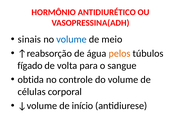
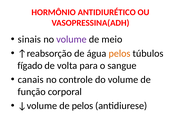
volume colour: blue -> purple (71, 39)
obtida: obtida -> canais (31, 80)
células: células -> função (32, 92)
de início: início -> pelos (82, 106)
